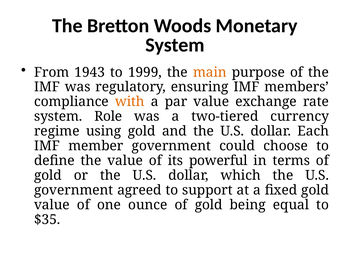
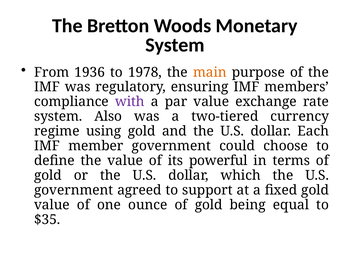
1943: 1943 -> 1936 (90, 72)
1999: 1999 -> 1978 (145, 72)
with colour: orange -> purple (130, 102)
Role: Role -> Also (108, 116)
